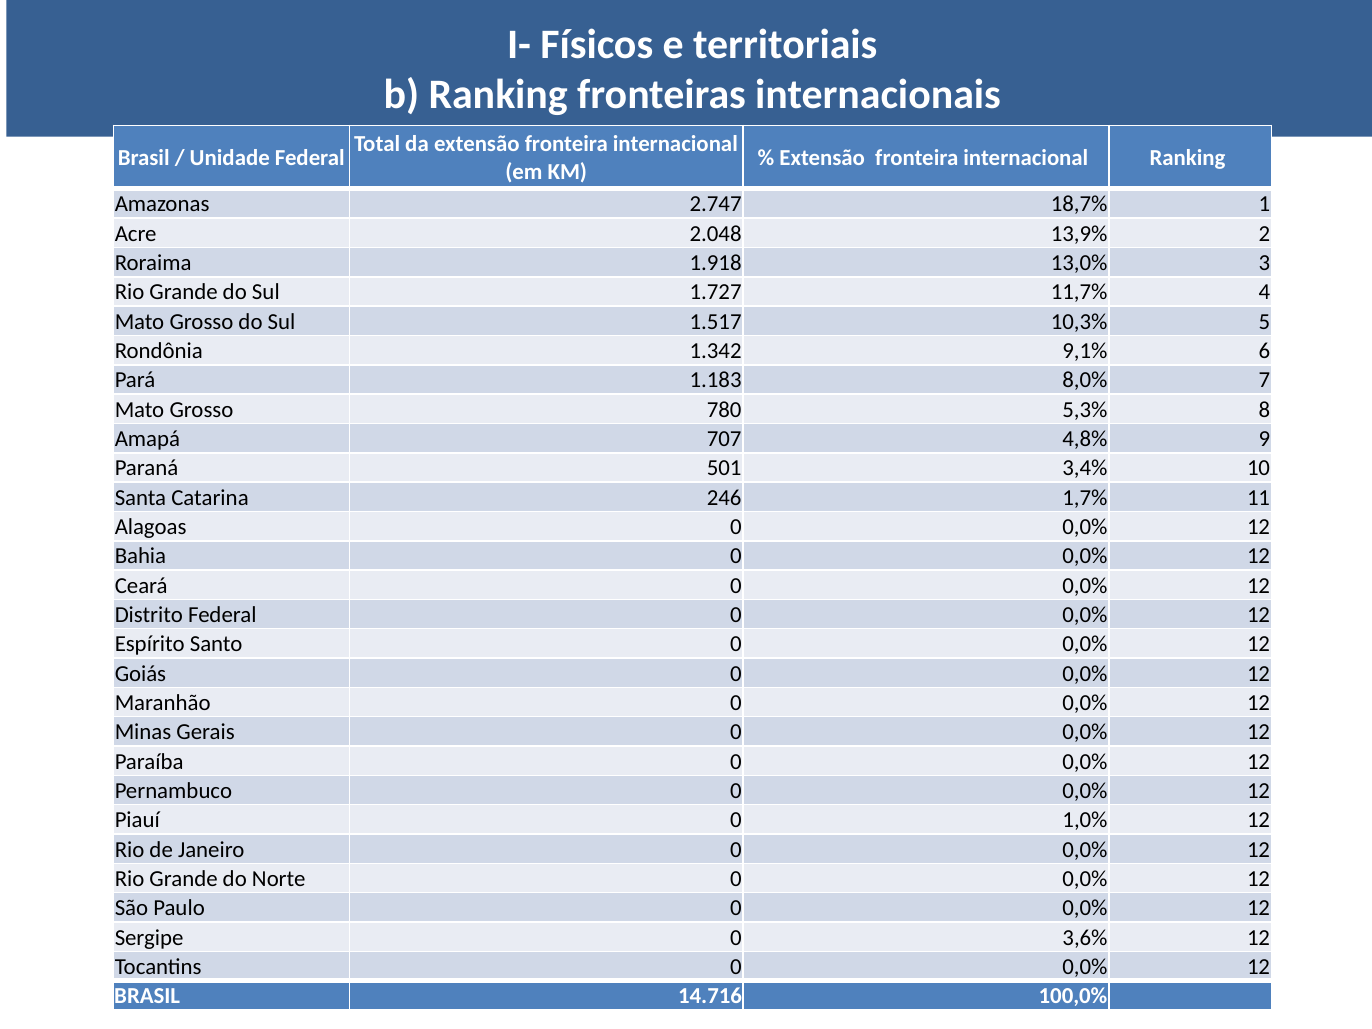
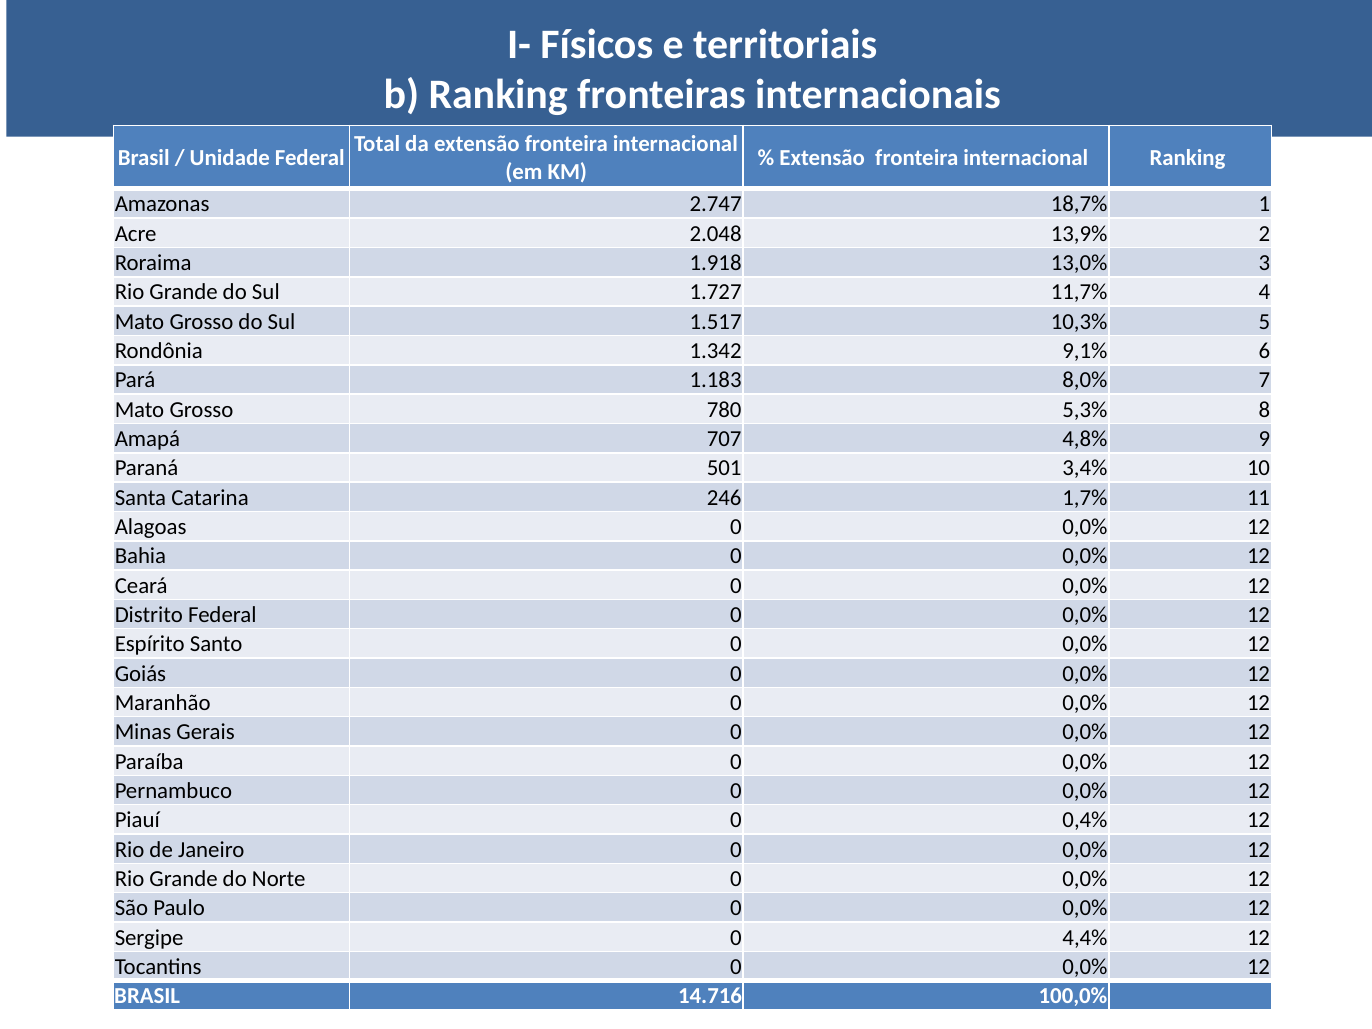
1,0%: 1,0% -> 0,4% (1085, 820)
3,6%: 3,6% -> 4,4% (1085, 938)
